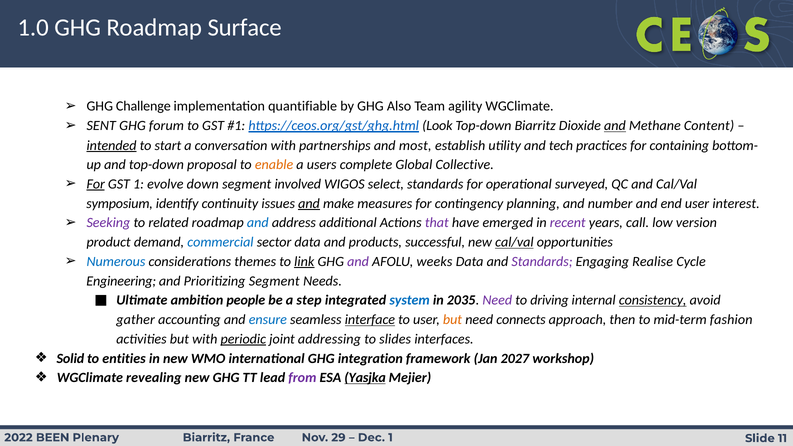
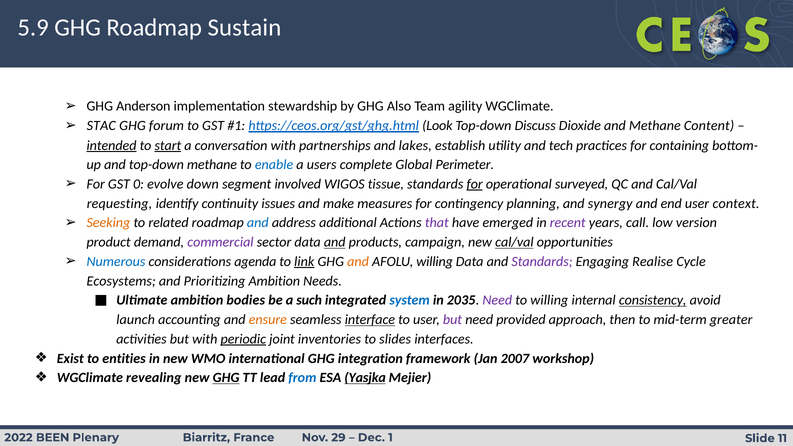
1.0: 1.0 -> 5.9 (33, 28)
Surface: Surface -> Sustain (244, 28)
Challenge: Challenge -> Anderson (143, 106)
quantifiable: quantifiable -> stewardship (303, 106)
SENT: SENT -> STAC (101, 126)
Top-down Biarritz: Biarritz -> Discuss (535, 126)
and underline: present -> none (615, 126)
start underline: none -> present (168, 145)
most: most -> lakes (415, 145)
top-down proposal: proposal -> methane (212, 165)
enable colour: orange -> blue (274, 165)
Collective: Collective -> Perimeter (465, 165)
For underline: present -> none (96, 184)
GST 1: 1 -> 0 (139, 184)
select: select -> tissue (386, 184)
for underline: none -> present (475, 184)
symposium: symposium -> requesting (119, 204)
and underline: present -> none (309, 204)
number: number -> synergy (610, 204)
interest: interest -> context (736, 204)
Seeking colour: purple -> orange (108, 223)
commercial colour: blue -> purple (220, 242)
and underline: none -> present (335, 242)
successful: successful -> campaign (435, 242)
themes: themes -> agenda (255, 262)
and colour: purple -> orange (358, 262)
AFOLU weeks: weeks -> willing (435, 262)
Engineering: Engineering -> Ecosystems (121, 281)
Prioritizing Segment: Segment -> Ambition (274, 281)
people: people -> bodies (246, 300)
step: step -> such (309, 300)
to driving: driving -> willing (549, 300)
gather: gather -> launch (136, 320)
ensure colour: blue -> orange (268, 320)
but colour: orange -> purple (452, 320)
connects: connects -> provided (521, 320)
fashion: fashion -> greater (731, 320)
addressing: addressing -> inventories (330, 339)
Solid: Solid -> Exist (70, 358)
2027: 2027 -> 2007 (515, 358)
GHG underline: none -> present (226, 378)
from colour: purple -> blue (302, 378)
